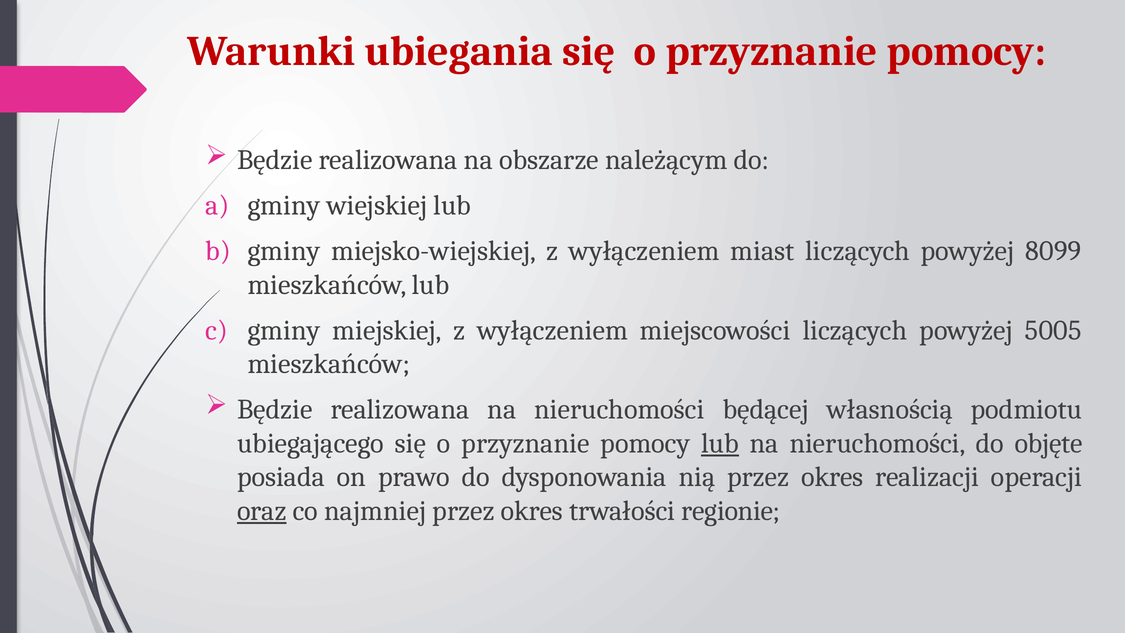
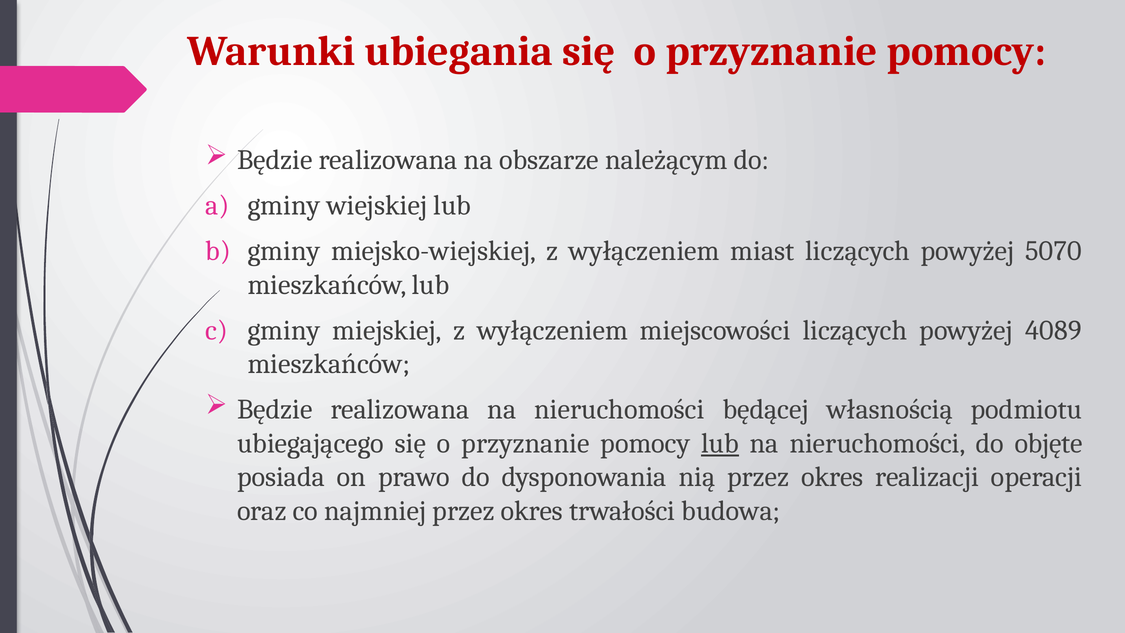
8099: 8099 -> 5070 (1053, 251)
5005: 5005 -> 4089 (1053, 330)
oraz underline: present -> none (262, 511)
regionie: regionie -> budowa (731, 511)
